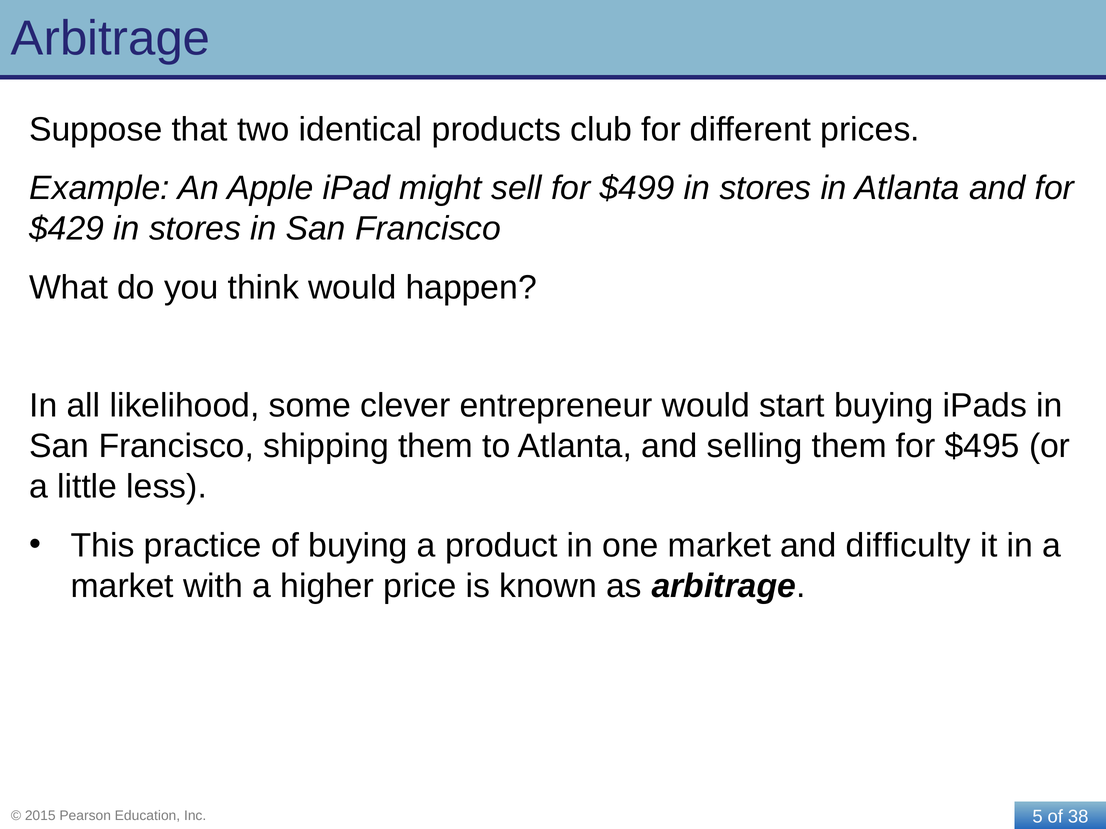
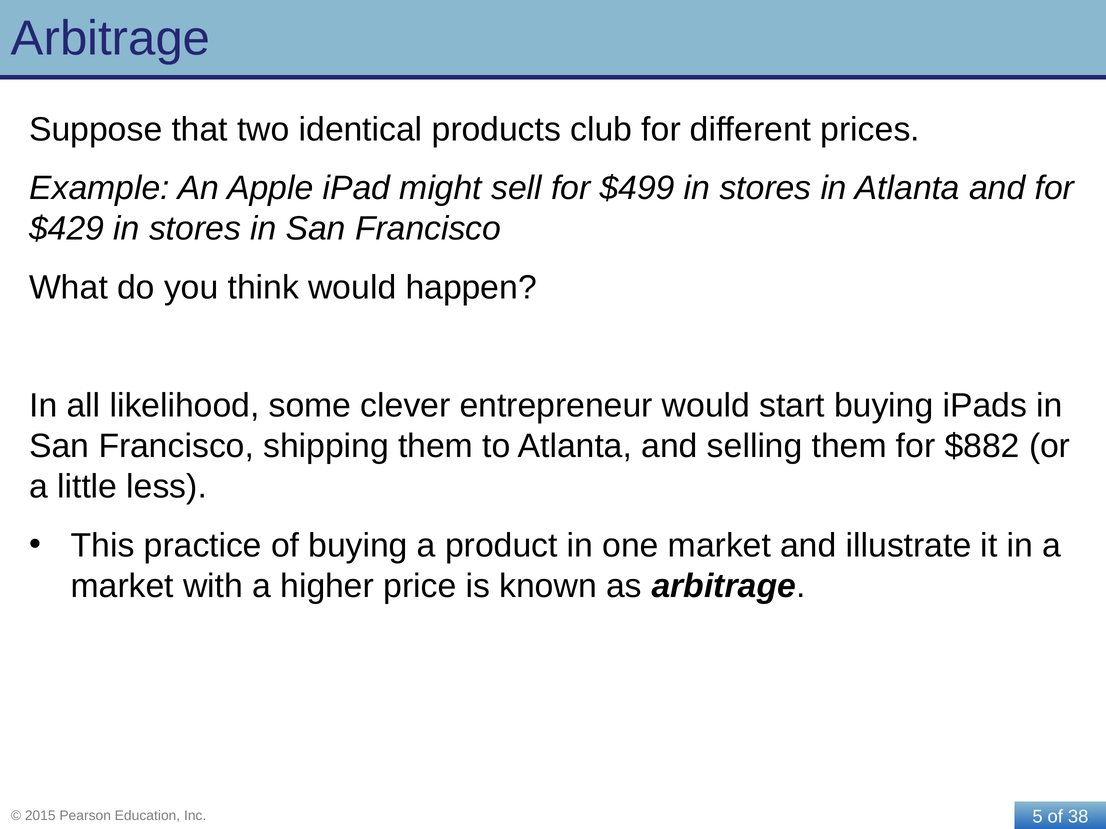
$495: $495 -> $882 (982, 446)
difficulty: difficulty -> illustrate (909, 546)
